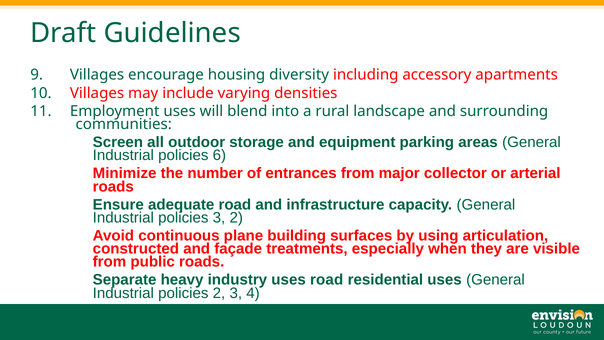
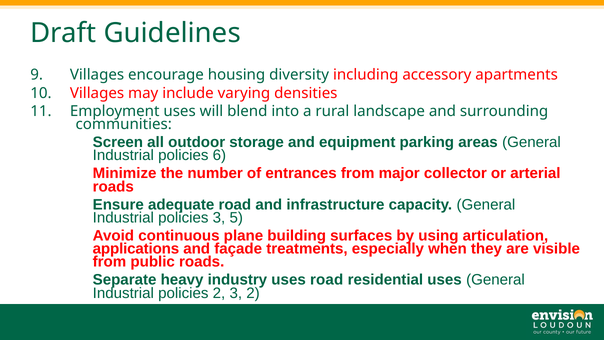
3 2: 2 -> 5 (236, 218)
constructed: constructed -> applications (136, 249)
3 4: 4 -> 2 (253, 293)
